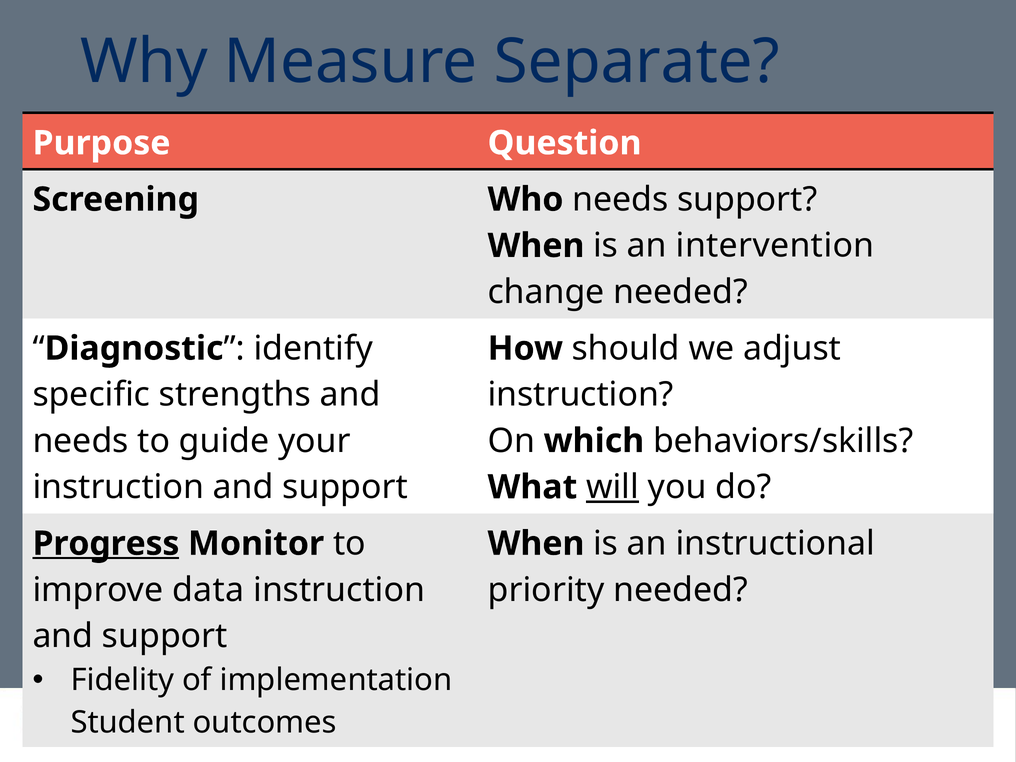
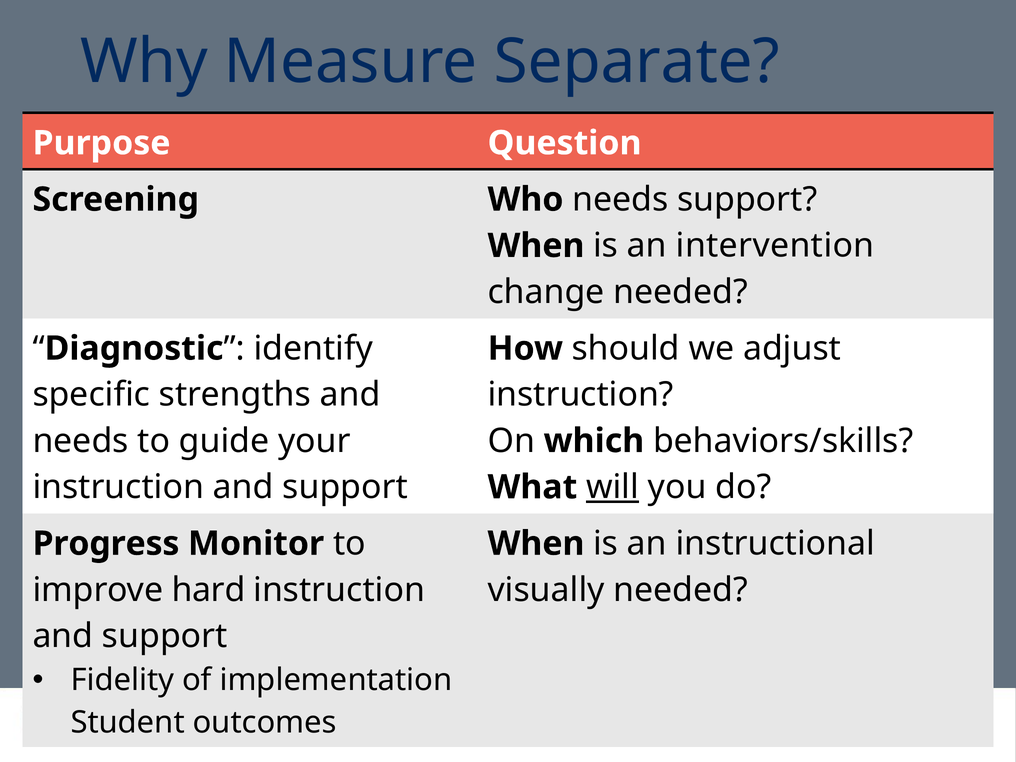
Progress underline: present -> none (106, 544)
data: data -> hard (208, 590)
priority: priority -> visually (546, 590)
